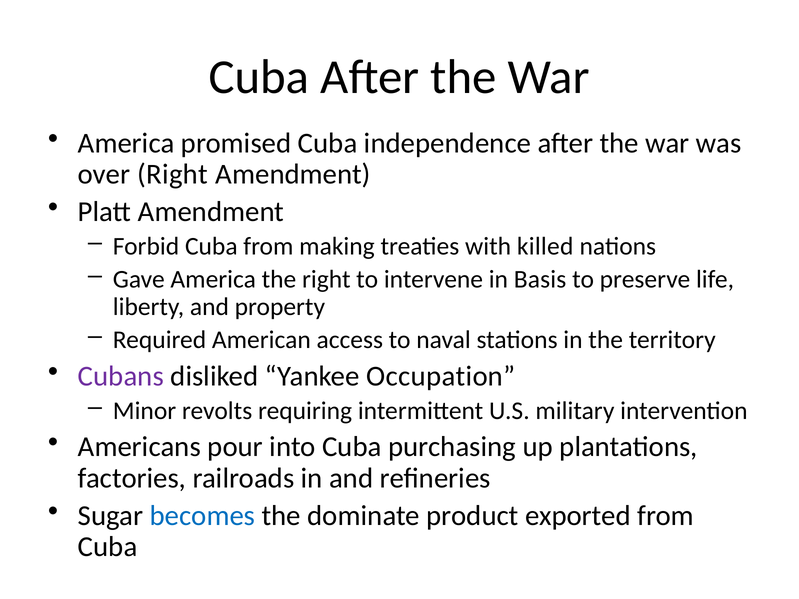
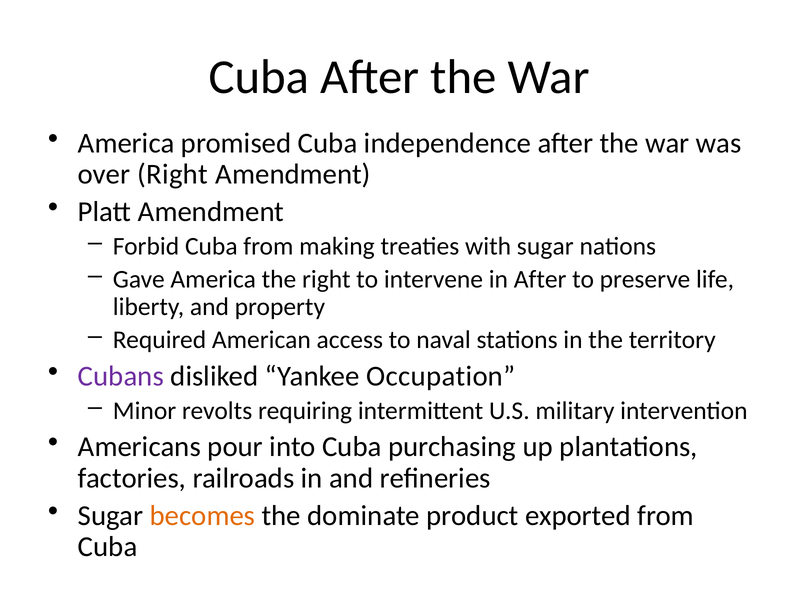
with killed: killed -> sugar (545, 246)
in Basis: Basis -> After (540, 280)
becomes colour: blue -> orange (202, 516)
